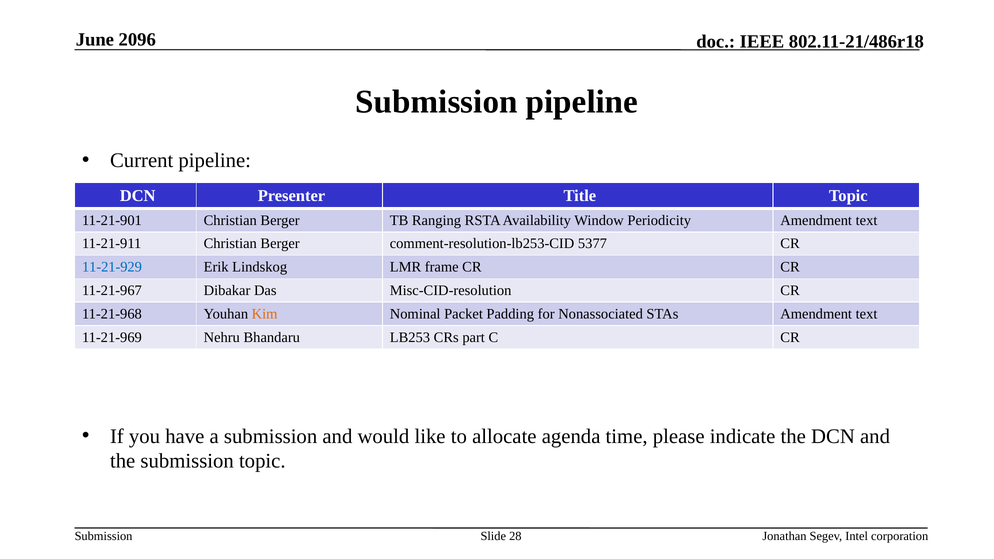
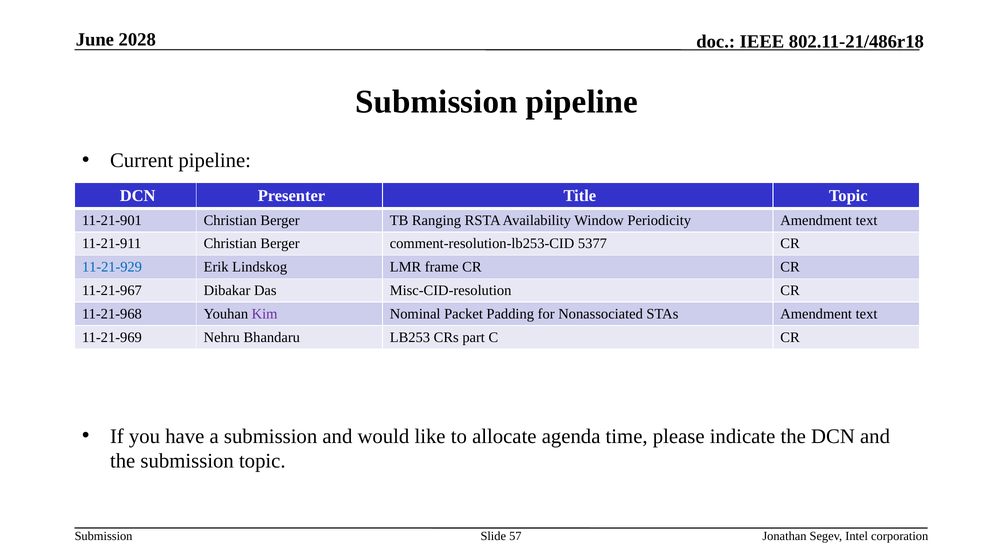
2096: 2096 -> 2028 (137, 40)
Kim colour: orange -> purple (265, 314)
28: 28 -> 57 (515, 536)
